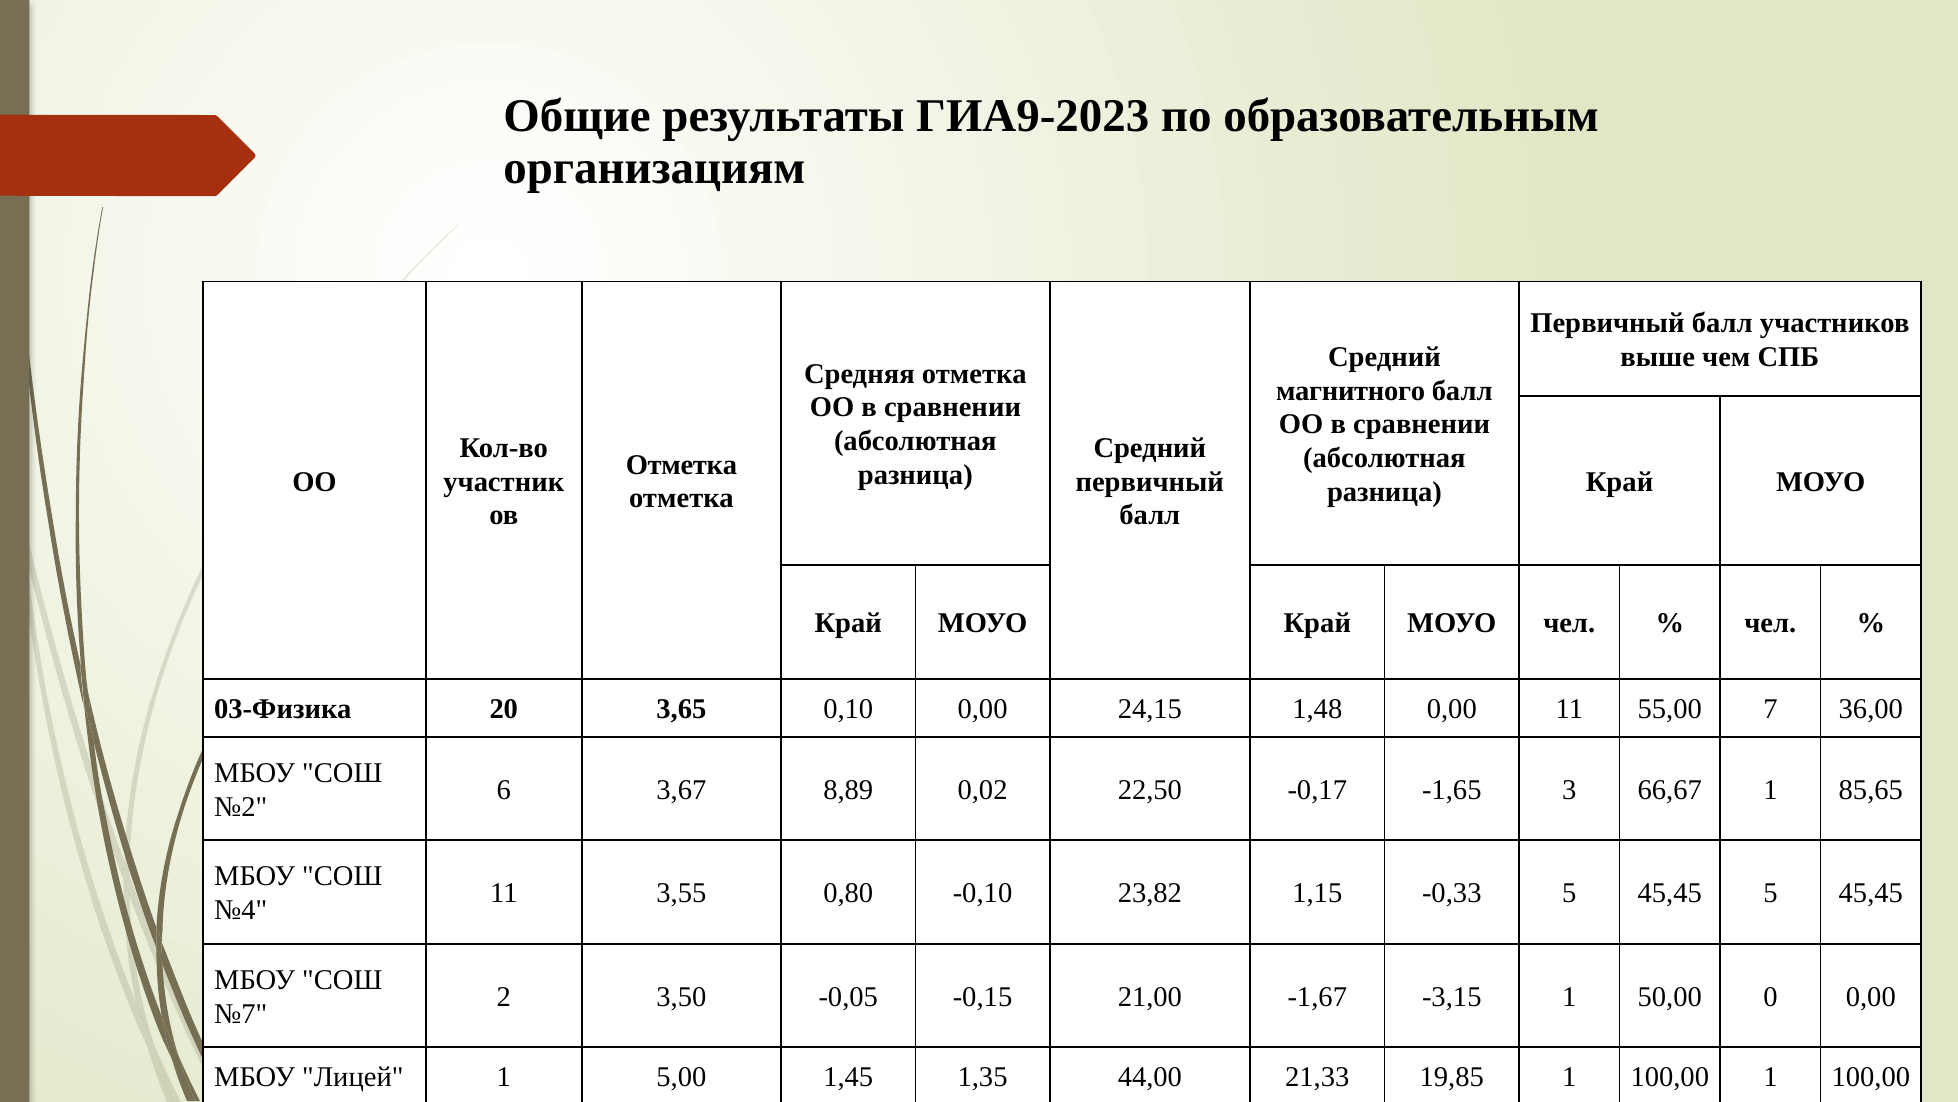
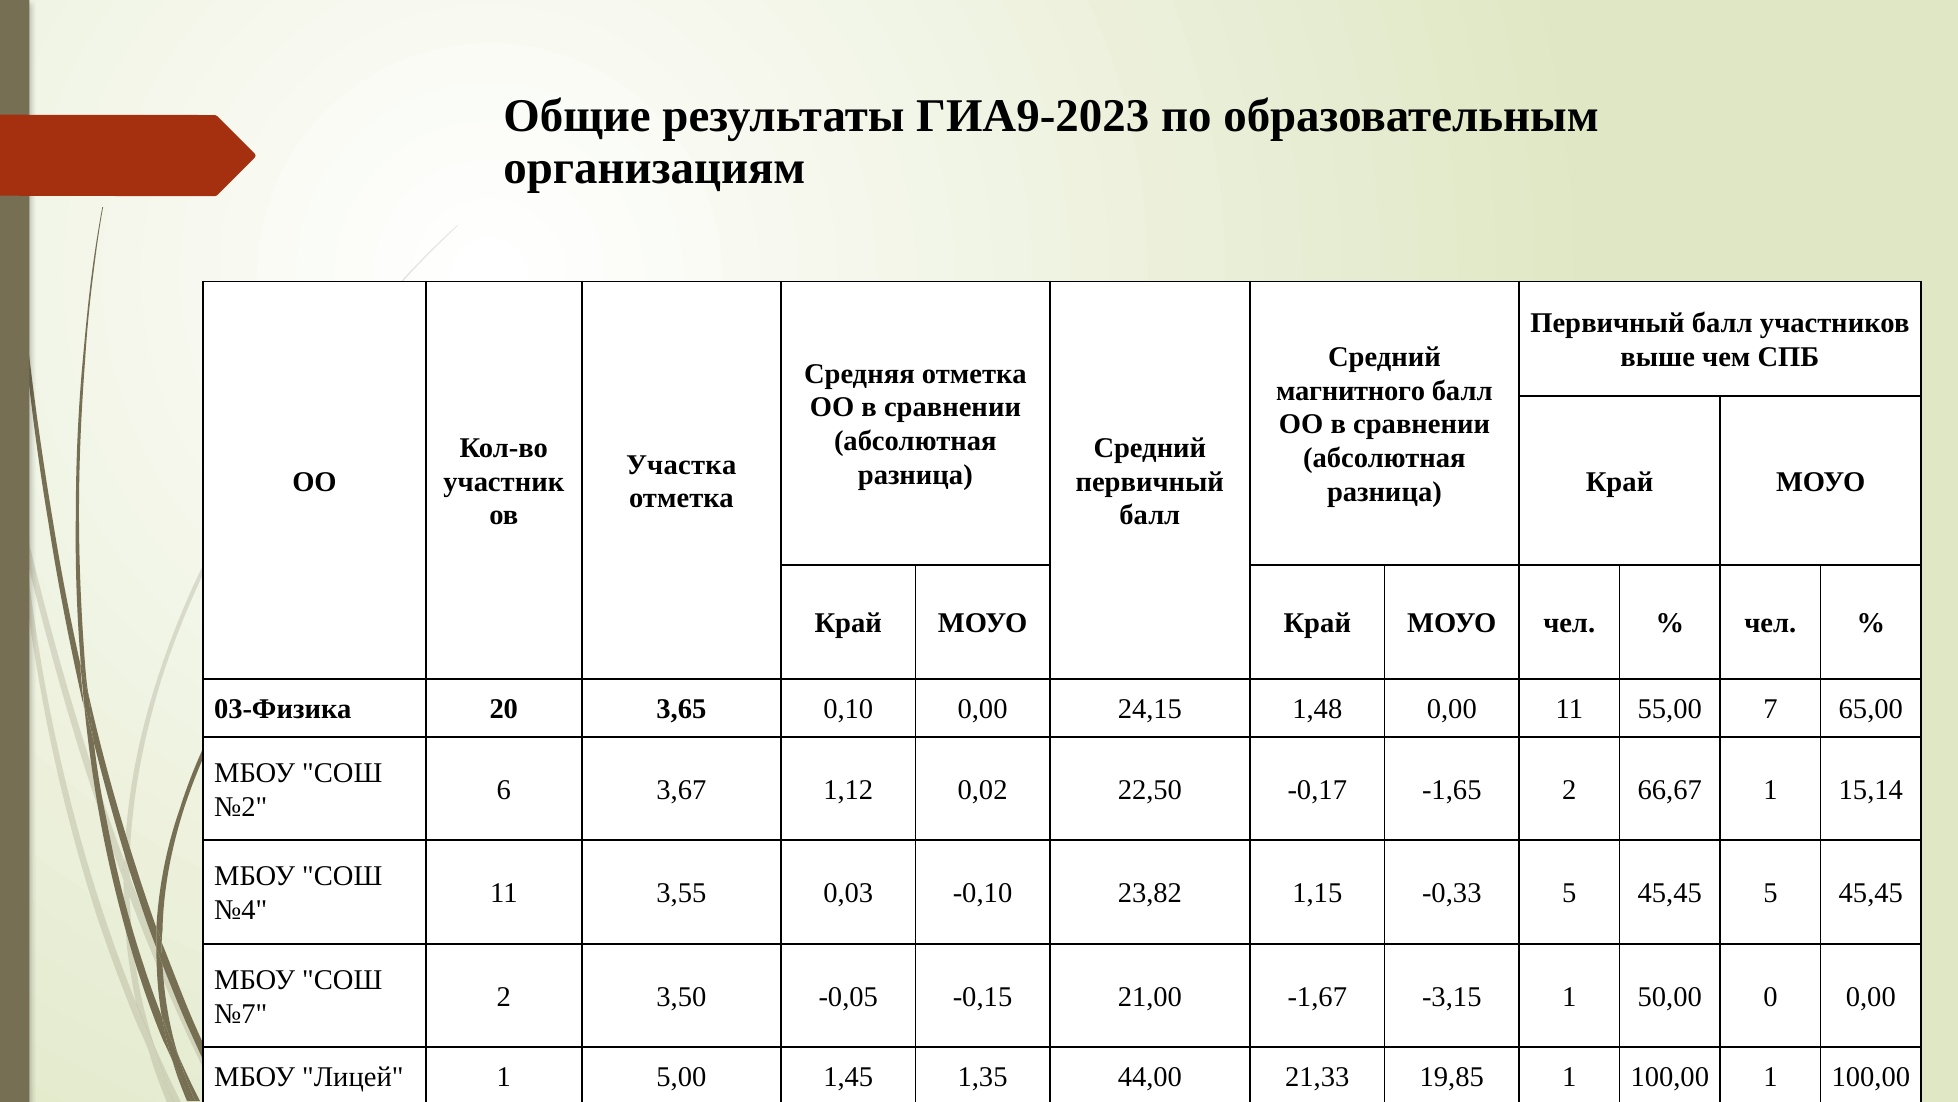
Отметка: Отметка -> Участка (681, 464)
36,00: 36,00 -> 65,00 (1871, 709)
8,89: 8,89 -> 1,12 (848, 789)
-1,65 3: 3 -> 2 (1569, 789)
85,65: 85,65 -> 15,14 (1871, 789)
0,80: 0,80 -> 0,03 (848, 893)
